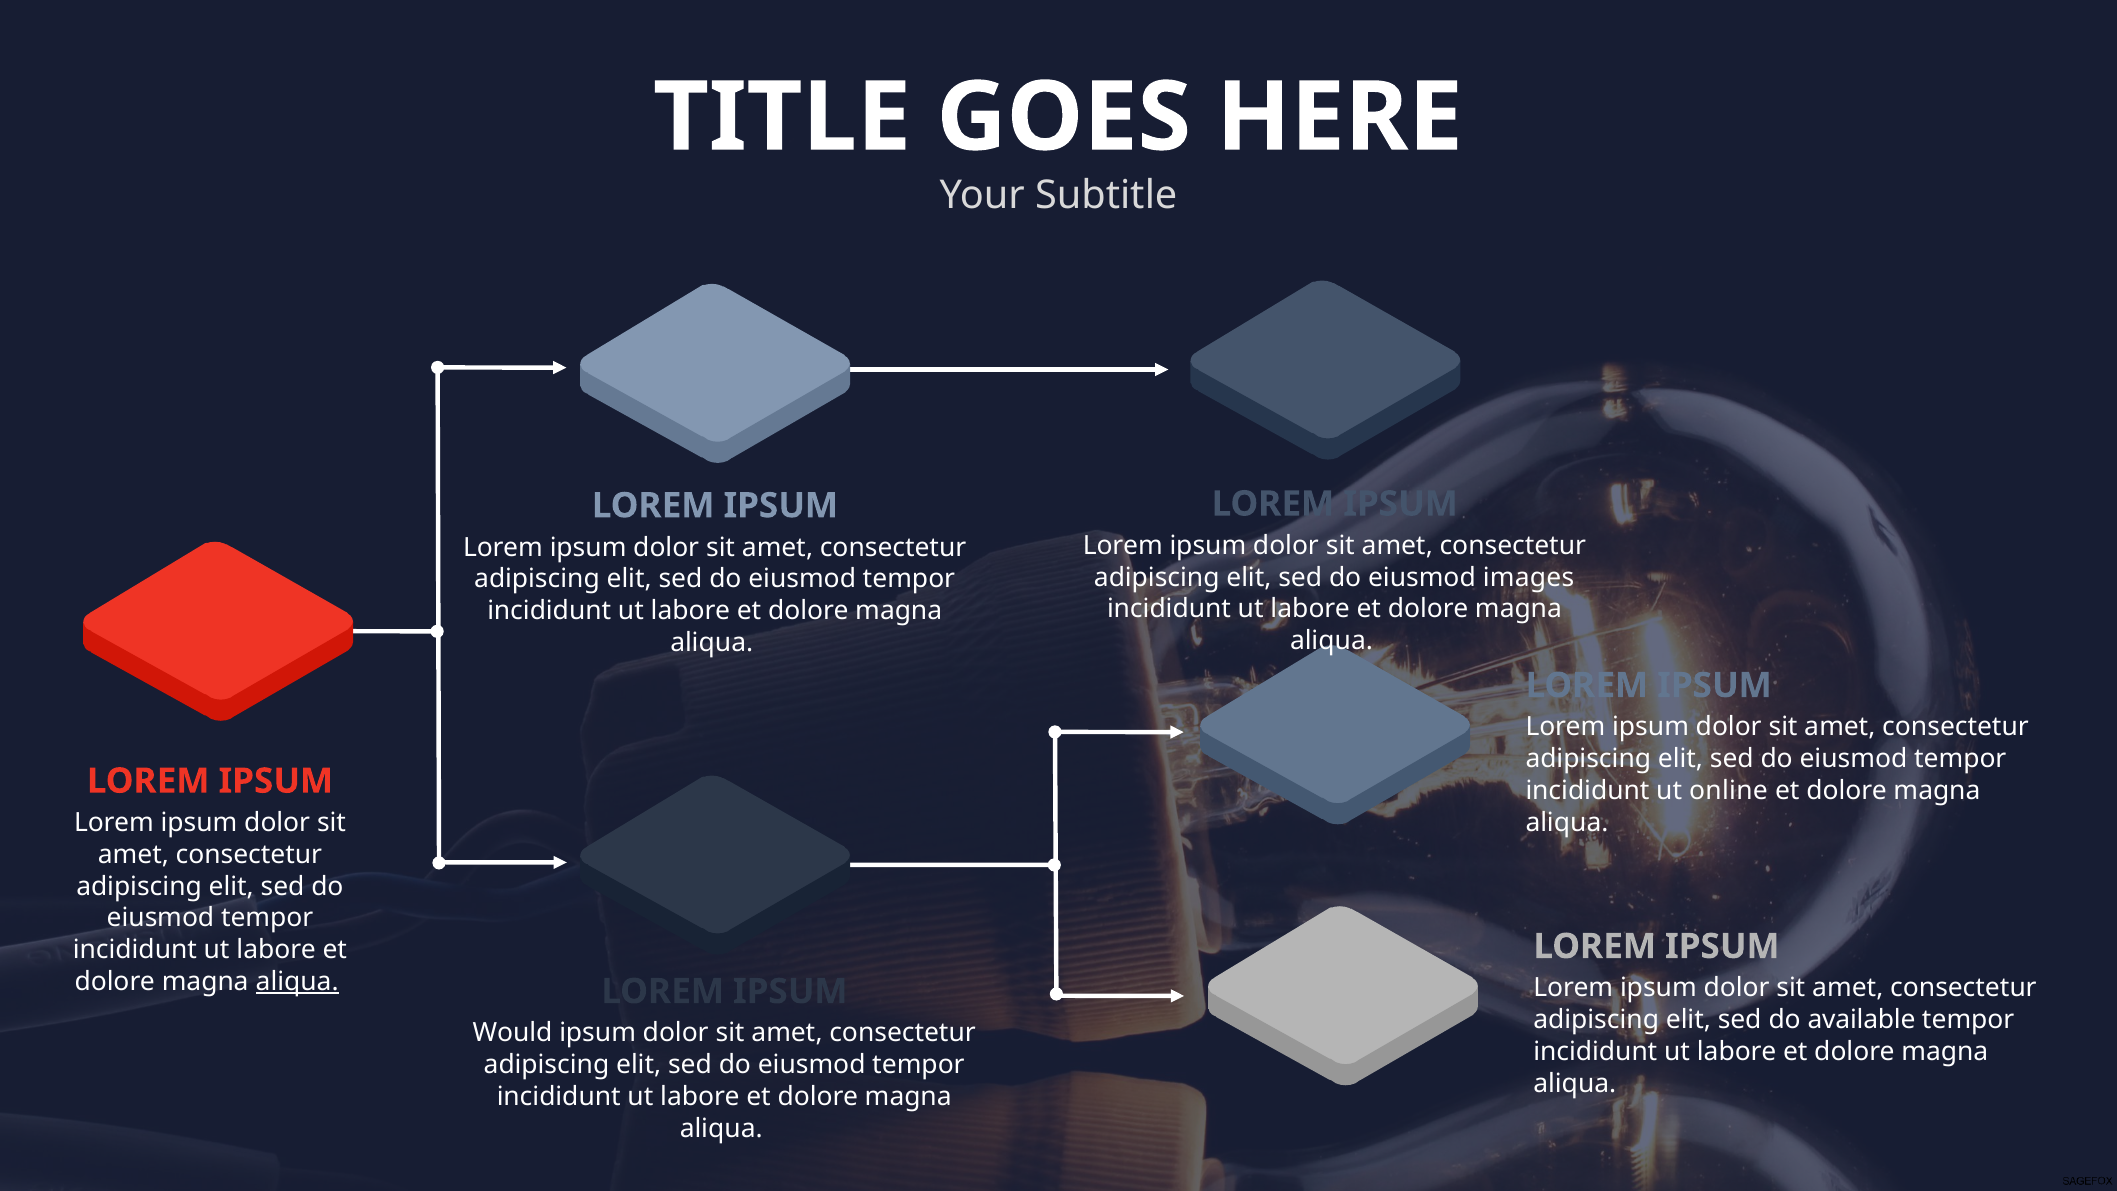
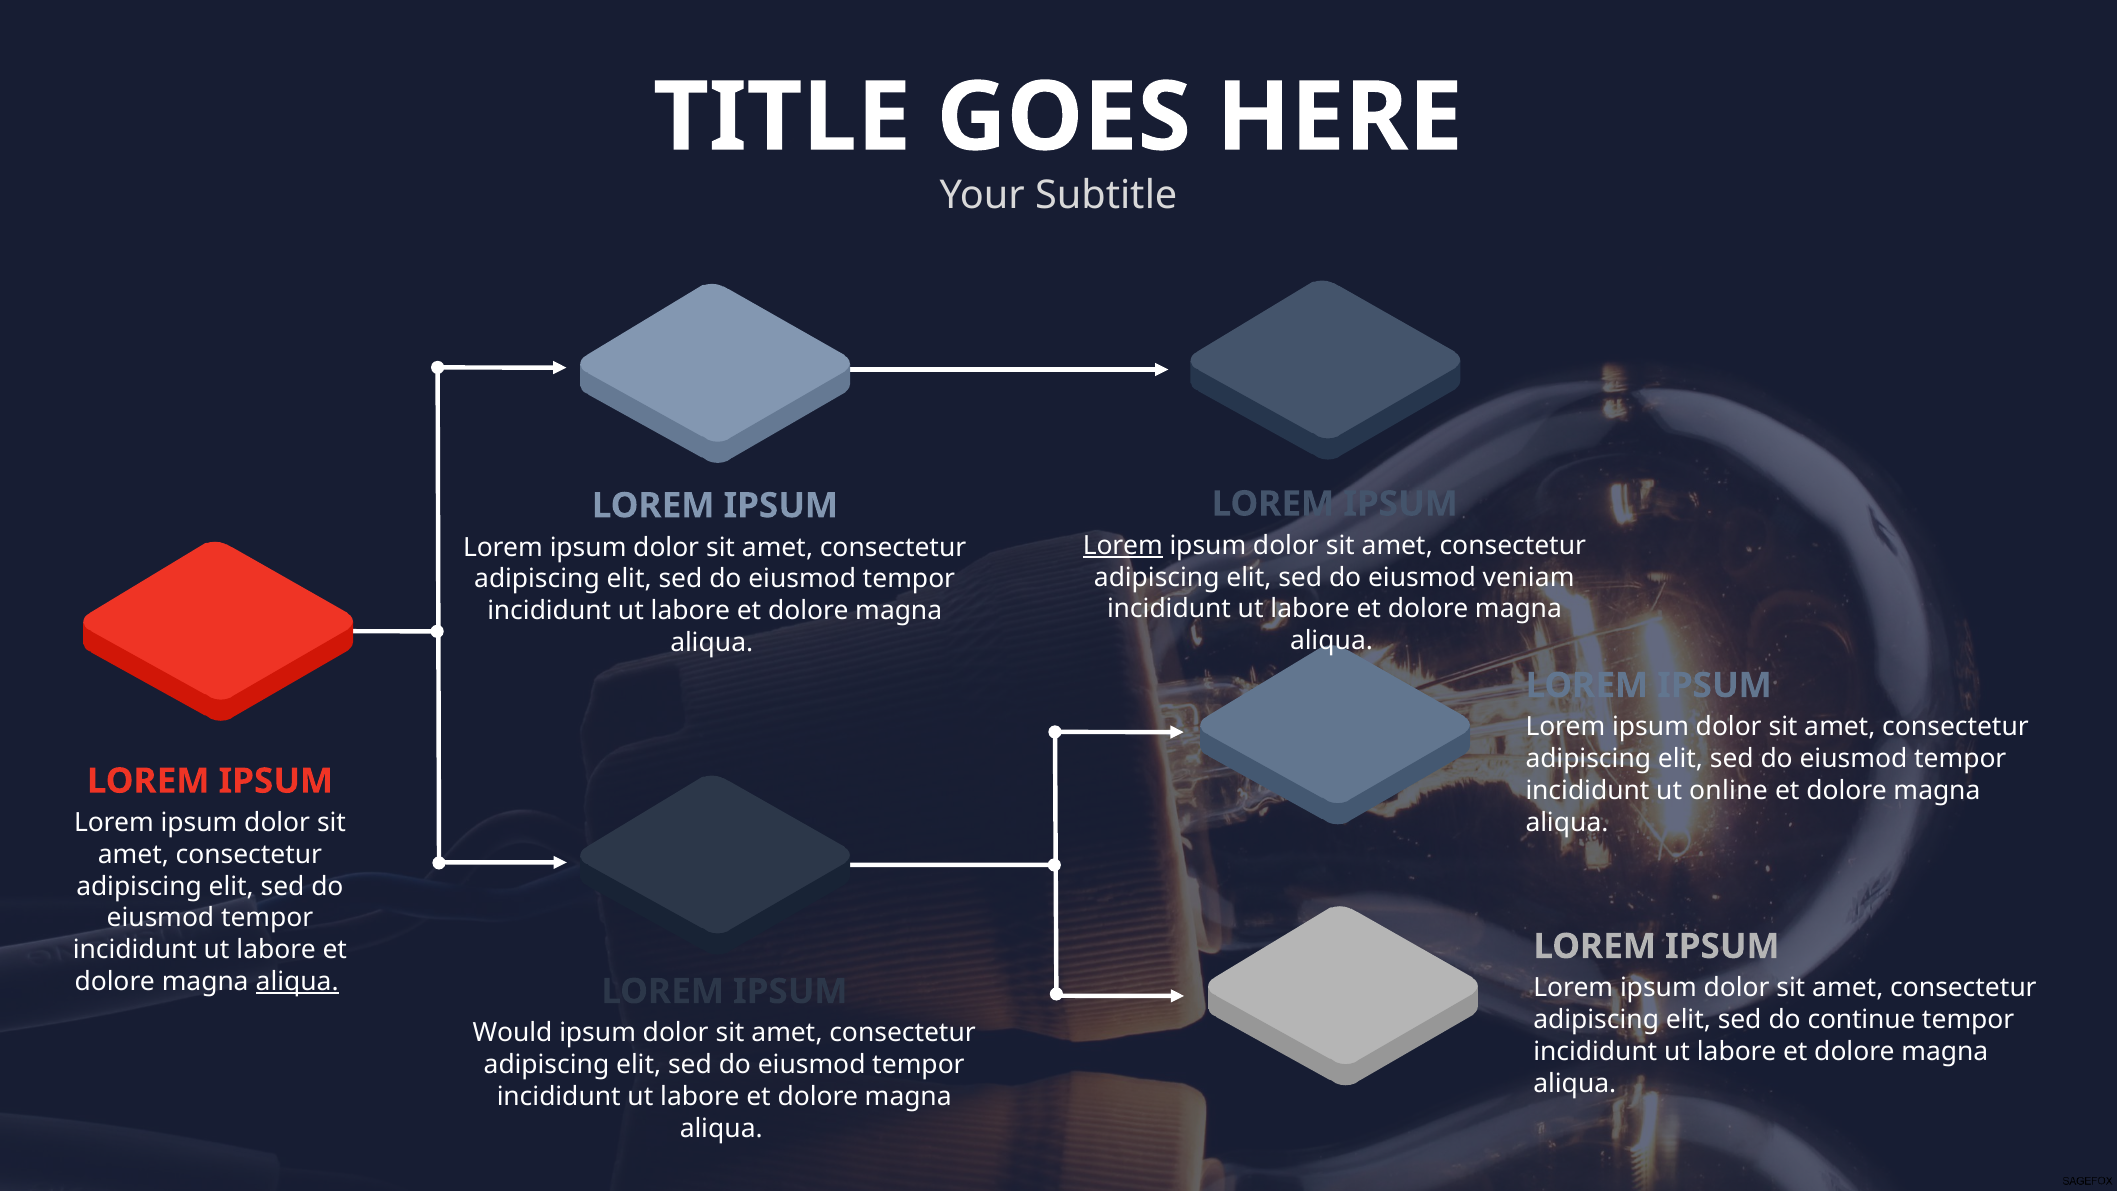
Lorem underline: none -> present (1123, 546)
images: images -> veniam (1529, 577)
available: available -> continue (1861, 1020)
